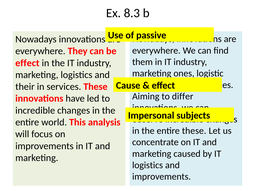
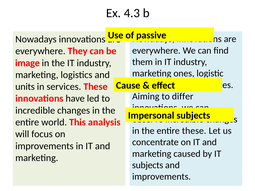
8.3: 8.3 -> 4.3 (132, 13)
effect: effect -> image (27, 63)
their: their -> units (25, 87)
logistics: logistics -> subjects (148, 165)
